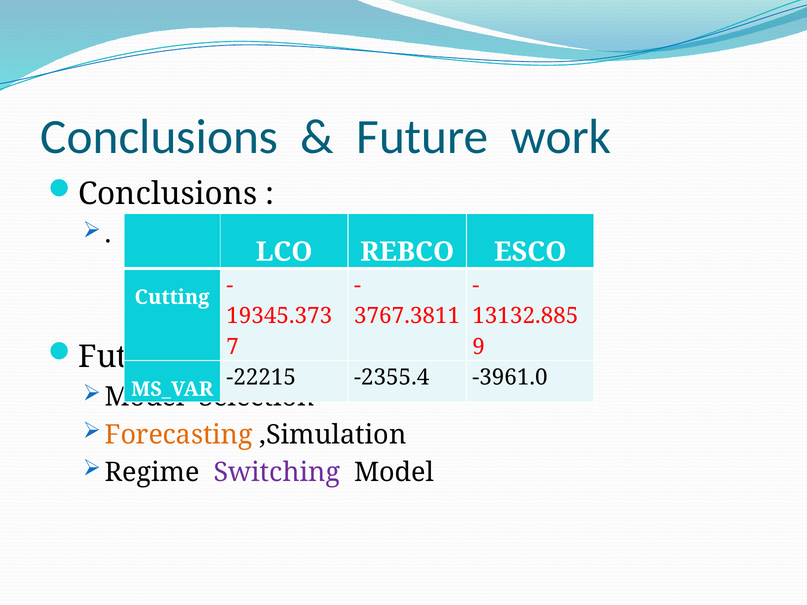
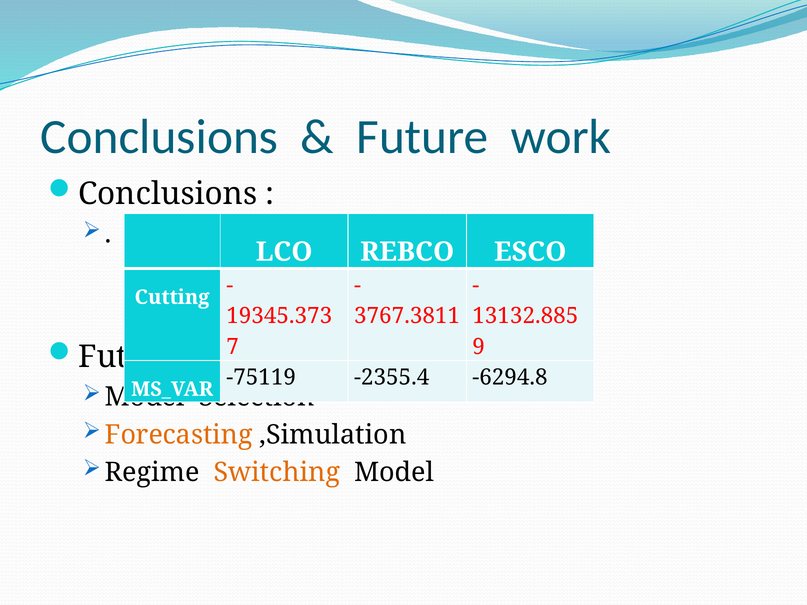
-22215: -22215 -> -75119 (261, 377)
-3961.0: -3961.0 -> -6294.8 (510, 377)
Switching colour: purple -> orange (277, 472)
